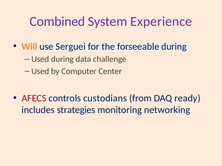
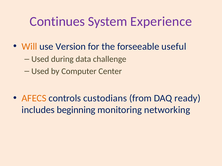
Combined: Combined -> Continues (57, 21)
Serguei: Serguei -> Version (71, 47)
forseeable during: during -> useful (174, 47)
AFECS colour: red -> orange (34, 98)
strategies: strategies -> beginning (76, 110)
